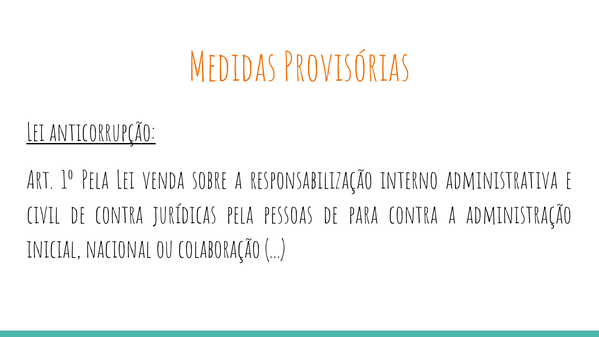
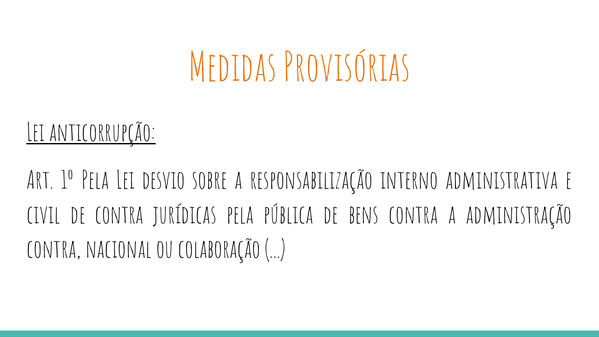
venda: venda -> desvio (163, 181)
pessoas: pessoas -> pública (288, 215)
para: para -> bens (364, 215)
inicial: inicial -> contra (54, 250)
